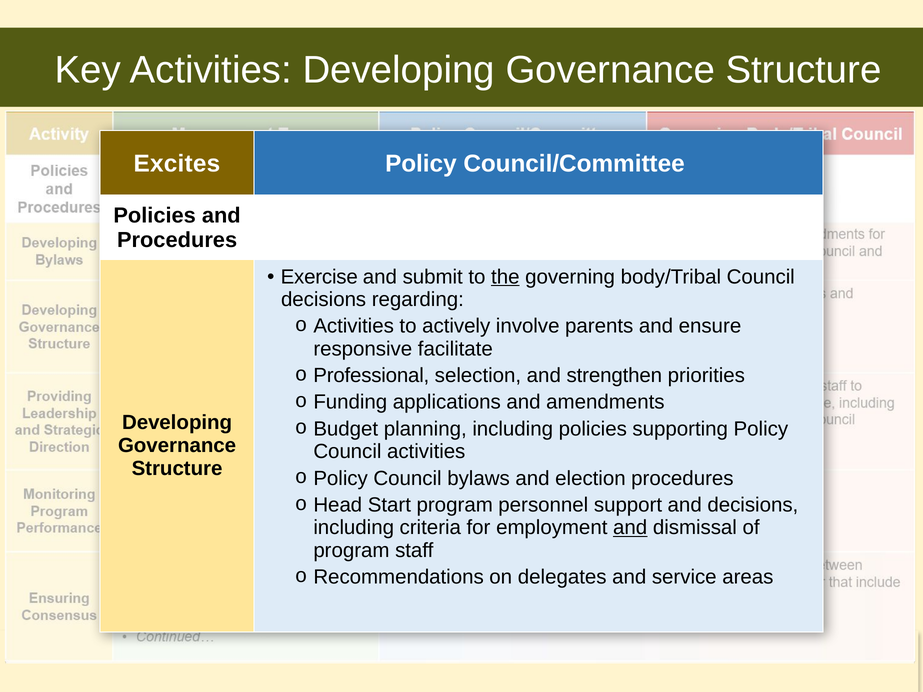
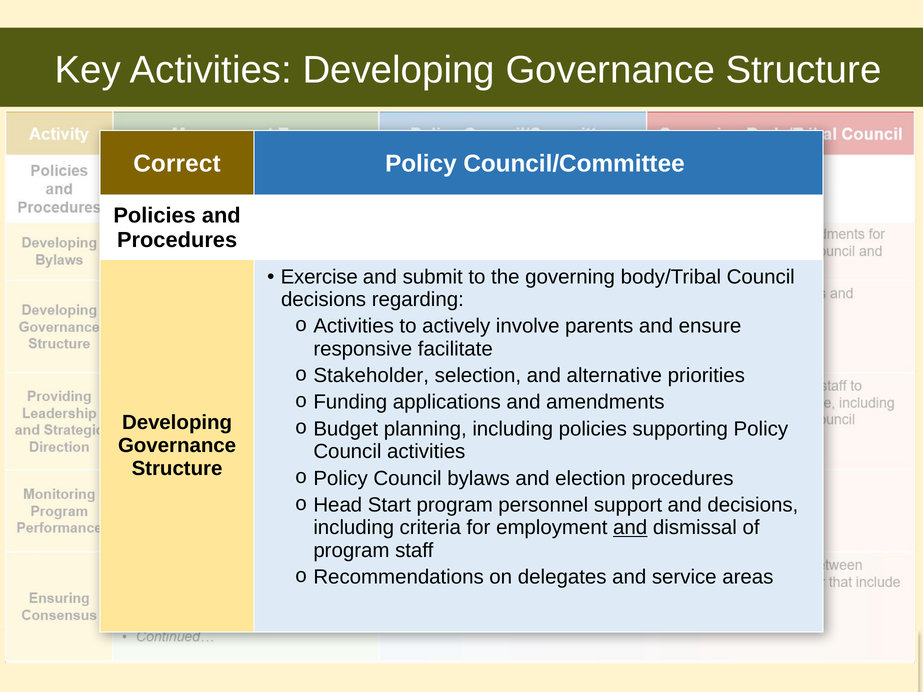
Excites: Excites -> Correct (177, 164)
the underline: present -> none (505, 277)
Professional: Professional -> Stakeholder (371, 376)
strengthen: strengthen -> alternative (614, 376)
